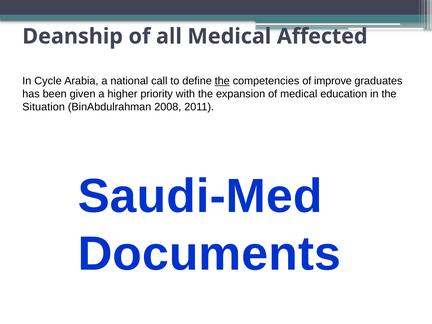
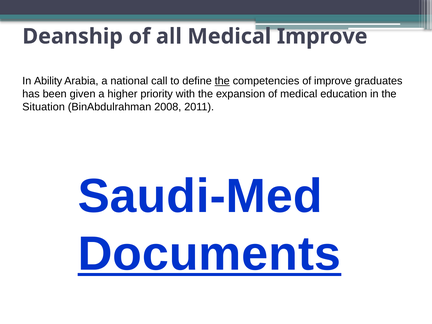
Medical Affected: Affected -> Improve (322, 36)
Cycle: Cycle -> Ability (48, 81)
Documents underline: none -> present (209, 254)
